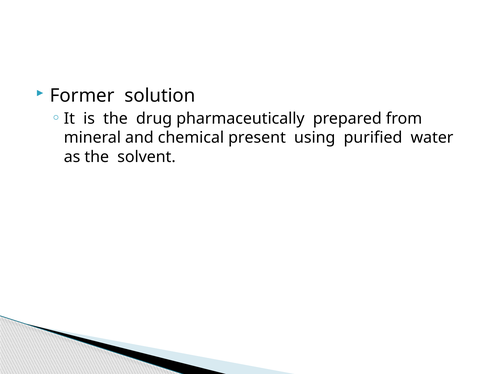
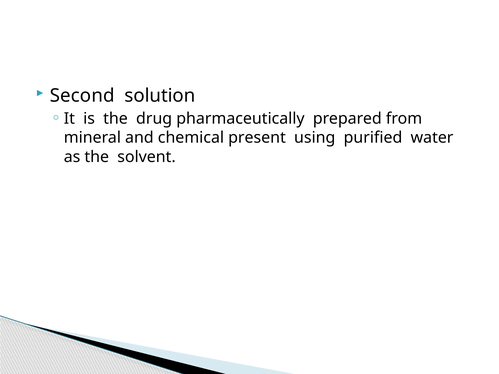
Former: Former -> Second (82, 96)
